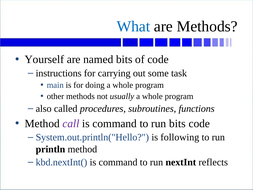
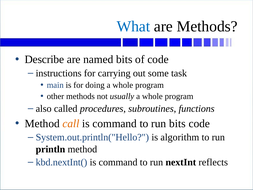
Yourself: Yourself -> Describe (44, 59)
call colour: purple -> orange (71, 123)
following: following -> algorithm (180, 137)
